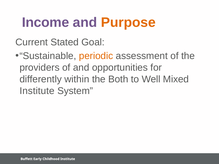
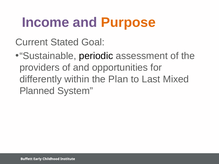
periodic colour: orange -> black (96, 56)
Both: Both -> Plan (118, 79)
Well: Well -> Last (151, 79)
Institute: Institute -> Planned (37, 91)
